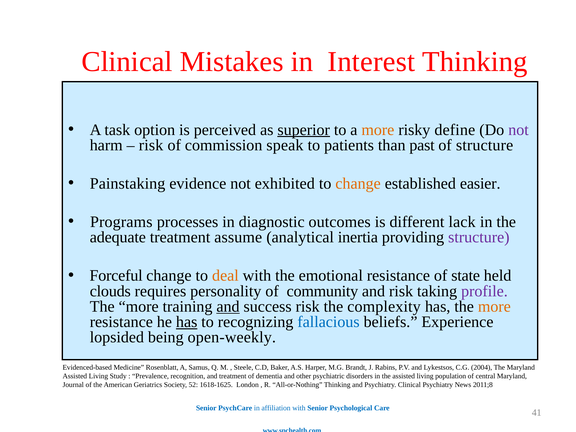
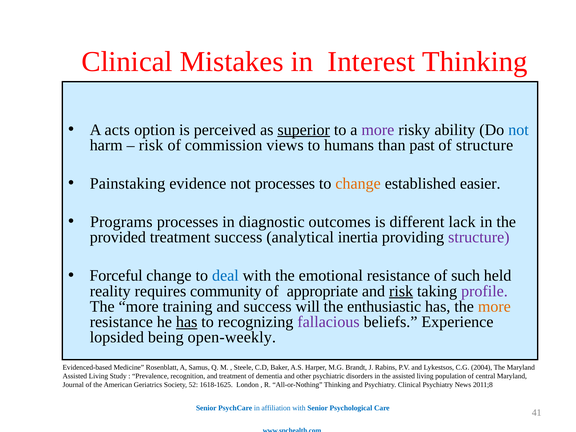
task: task -> acts (117, 130)
more colour: orange -> purple (378, 130)
define: define -> ability (455, 130)
not colour: purple -> blue (518, 130)
speak: speak -> views (285, 145)
patients: patients -> humans (349, 145)
not exhibited: exhibited -> processes (285, 184)
adequate: adequate -> provided (118, 237)
treatment assume: assume -> success (238, 237)
deal colour: orange -> blue (225, 276)
state: state -> such (466, 276)
clouds: clouds -> reality (110, 291)
personality: personality -> community (226, 291)
community: community -> appropriate (322, 291)
risk underline: none -> present (401, 291)
and underline: present -> none (228, 306)
success risk: risk -> will (308, 306)
complexity: complexity -> enthusiastic (384, 306)
fallacious colour: blue -> purple (328, 322)
